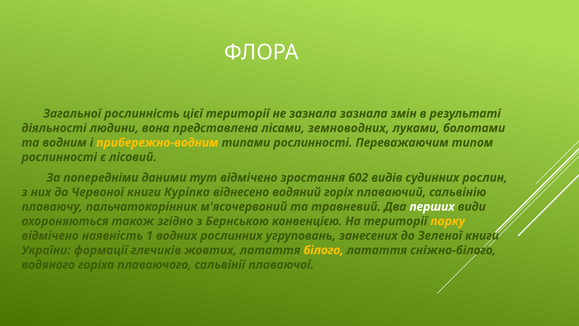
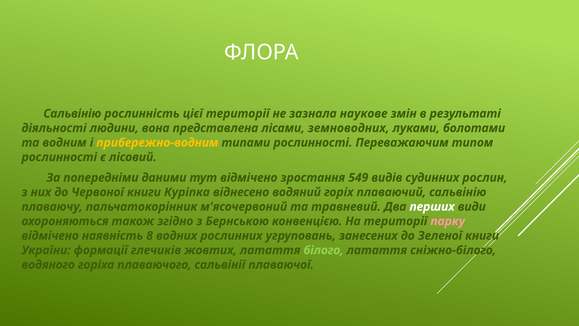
Загальної: Загальної -> Сальвінію (72, 113)
зазнала зазнала: зазнала -> наукове (364, 113)
602: 602 -> 549 (358, 178)
парку colour: yellow -> pink (448, 221)
1: 1 -> 8 (150, 236)
білого colour: yellow -> light green (324, 250)
